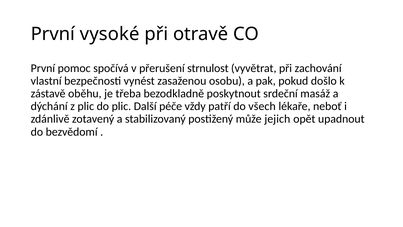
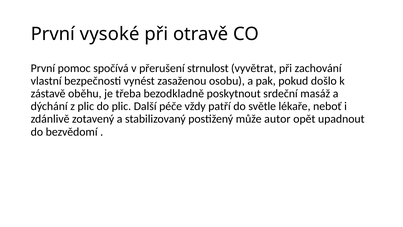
všech: všech -> světle (262, 106)
jejich: jejich -> autor (277, 119)
